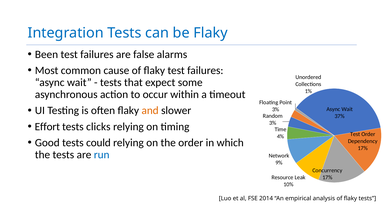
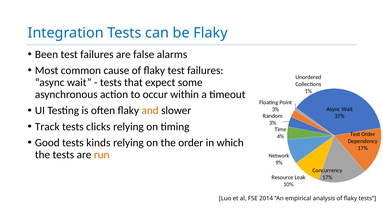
Effort: Effort -> Track (47, 127)
could: could -> kinds (98, 143)
run colour: blue -> orange (102, 155)
